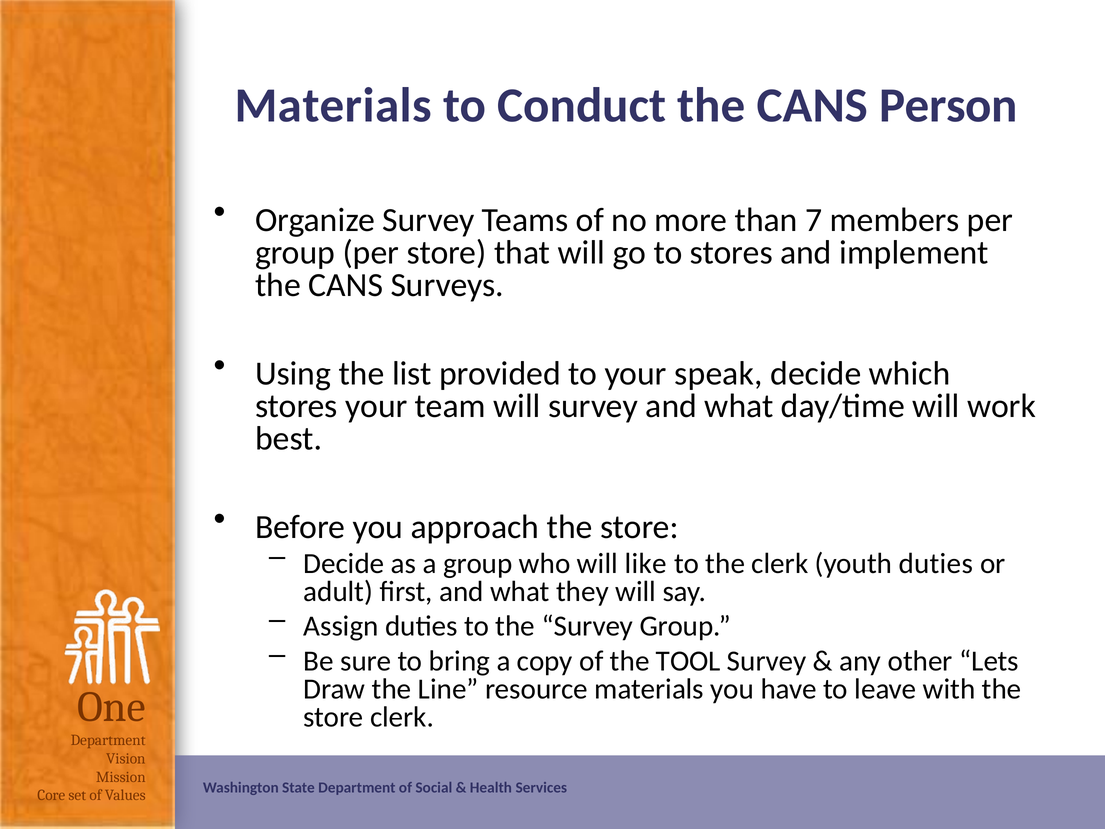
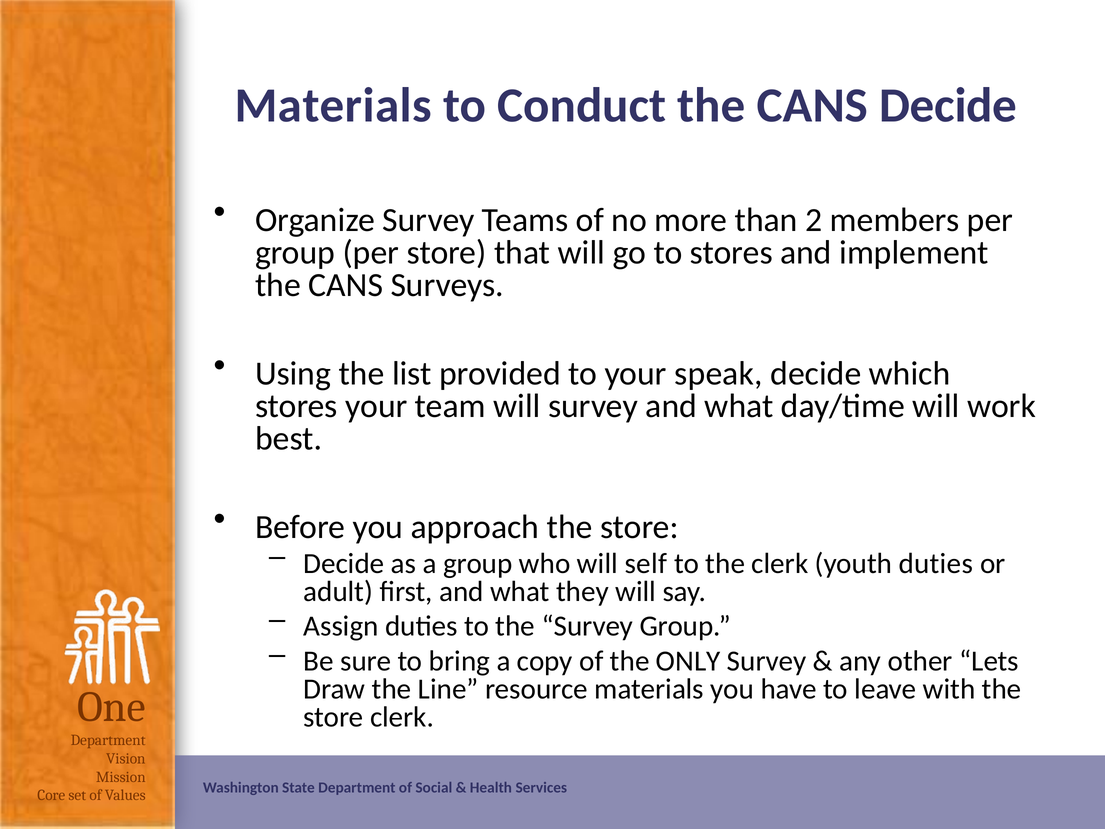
CANS Person: Person -> Decide (948, 106)
7: 7 -> 2 (814, 220)
like: like -> self (646, 563)
TOOL: TOOL -> ONLY (688, 661)
